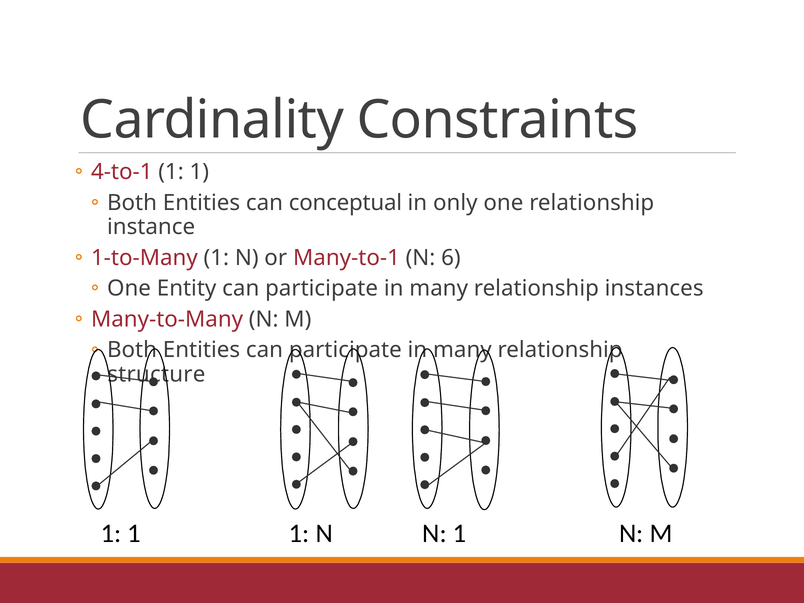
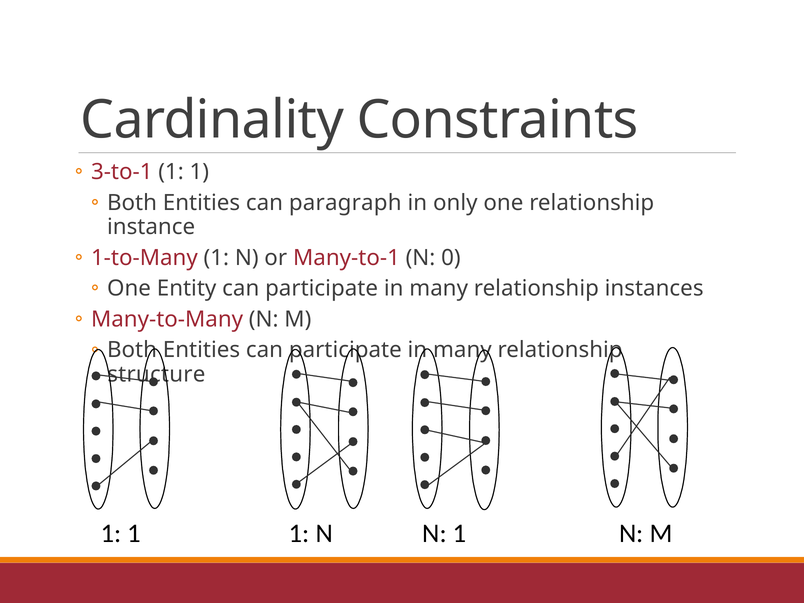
4-to-1: 4-to-1 -> 3-to-1 (122, 172)
conceptual: conceptual -> paragraph (345, 203)
6: 6 -> 0 (451, 258)
